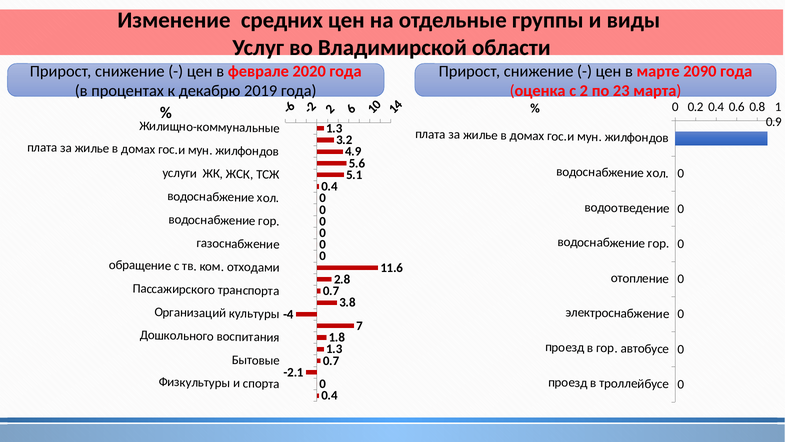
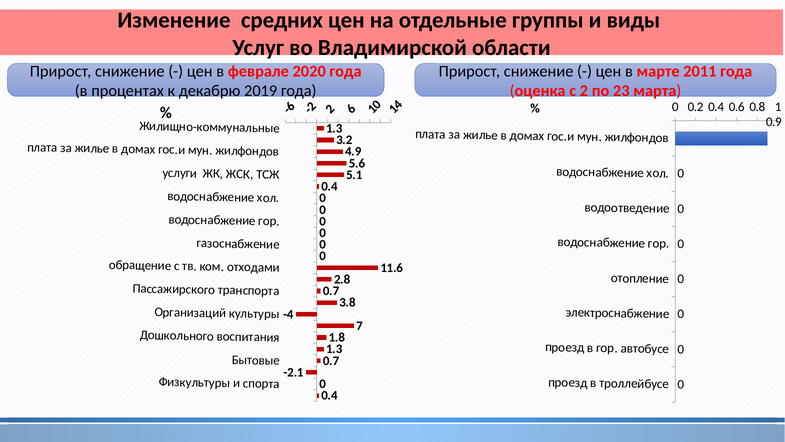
2090: 2090 -> 2011 (700, 71)
